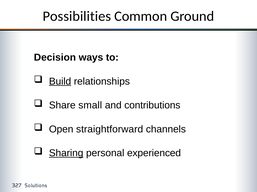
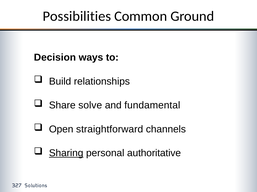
Build underline: present -> none (60, 82)
small: small -> solve (90, 106)
contributions: contributions -> fundamental (152, 106)
experienced: experienced -> authoritative (154, 154)
